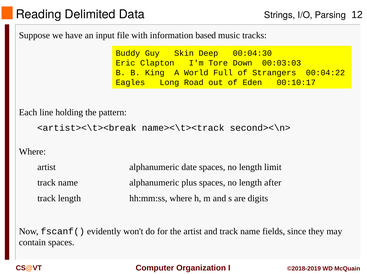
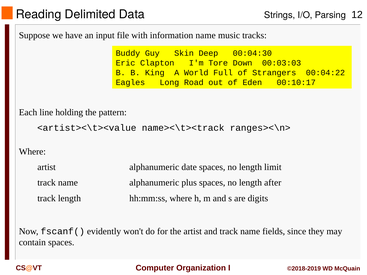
information based: based -> name (206, 35)
<artist><\t><break: <artist><\t><break -> <artist><\t><value (87, 128)
second><\n>: second><\n> -> ranges><\n> (260, 128)
